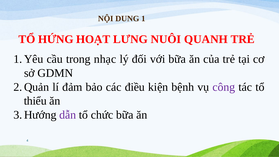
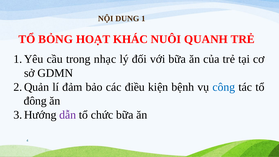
HỨNG: HỨNG -> BỎNG (56, 39)
LƯNG: LƯNG -> KHÁC (130, 39)
công colour: purple -> blue (224, 87)
thiểu: thiểu -> đông (35, 101)
